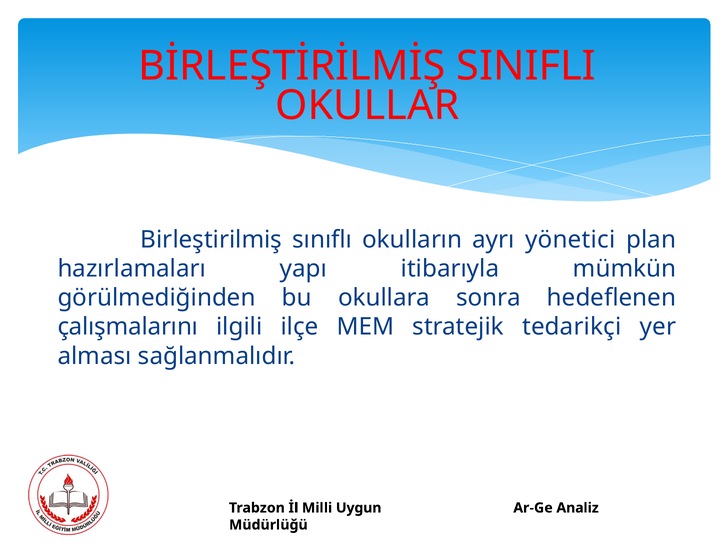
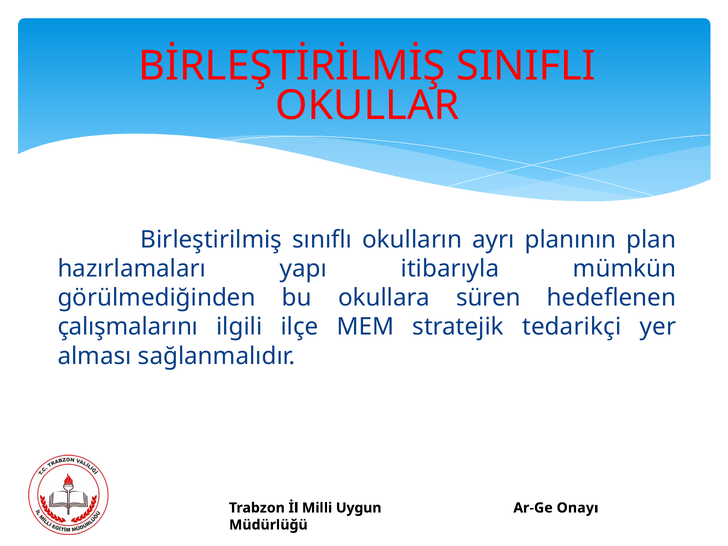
yönetici: yönetici -> planının (570, 240)
sonra: sonra -> süren (488, 298)
Analiz: Analiz -> Onayı (577, 508)
